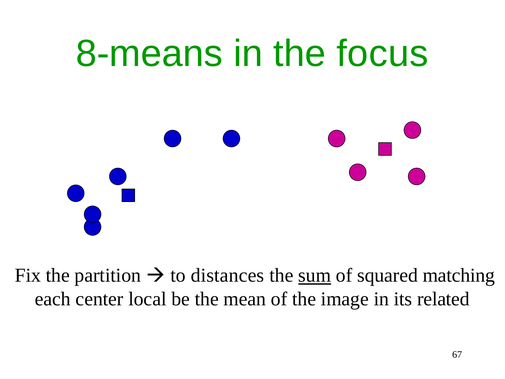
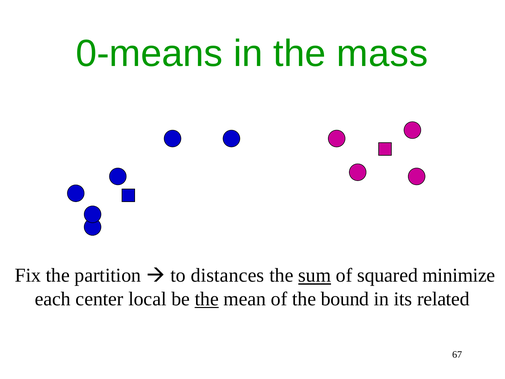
8-means: 8-means -> 0-means (149, 54)
focus: focus -> mass (382, 54)
matching: matching -> minimize (459, 275)
the underline: none -> present (207, 299)
image: image -> bound (345, 299)
